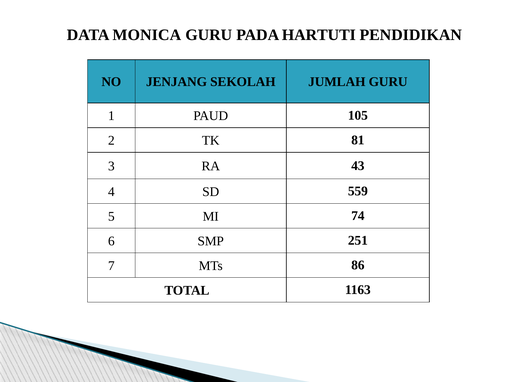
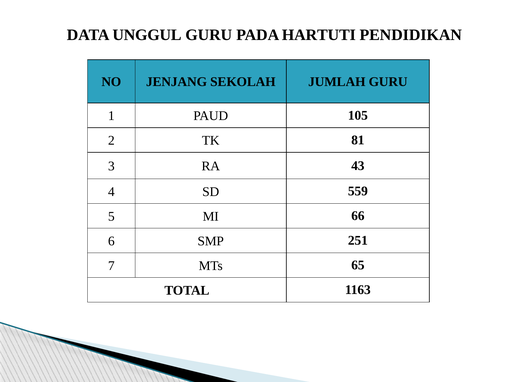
MONICA: MONICA -> UNGGUL (147, 35)
74: 74 -> 66 (358, 216)
86: 86 -> 65 (358, 265)
